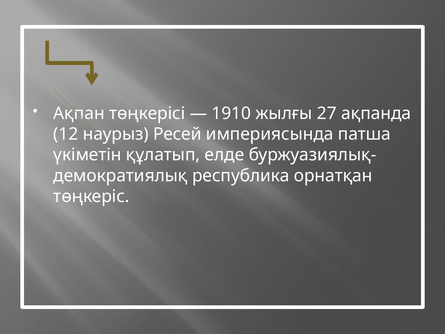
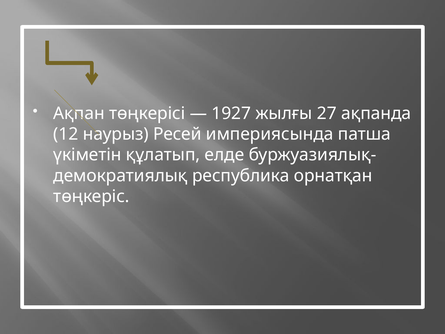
1910: 1910 -> 1927 (231, 113)
